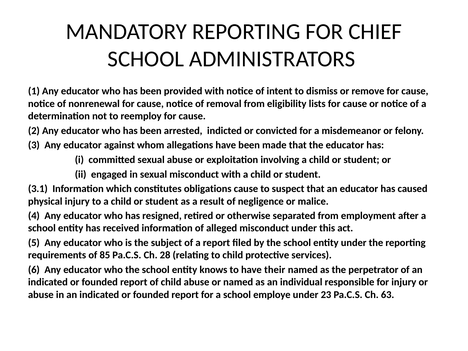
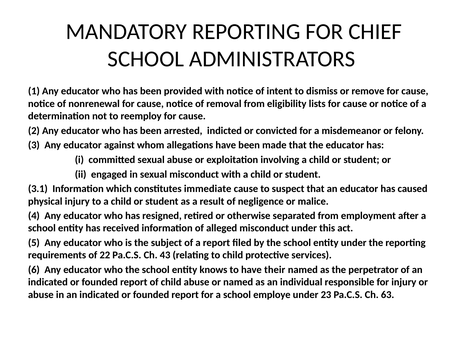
obligations: obligations -> immediate (208, 189)
85: 85 -> 22 (105, 255)
28: 28 -> 43 (165, 255)
